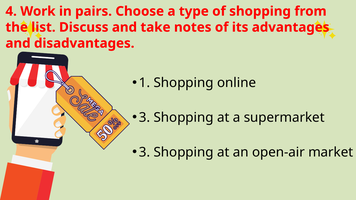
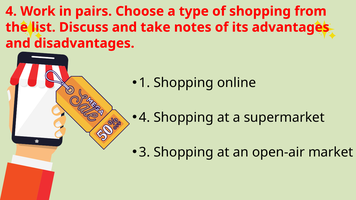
3: 3 -> 4 (145, 118)
